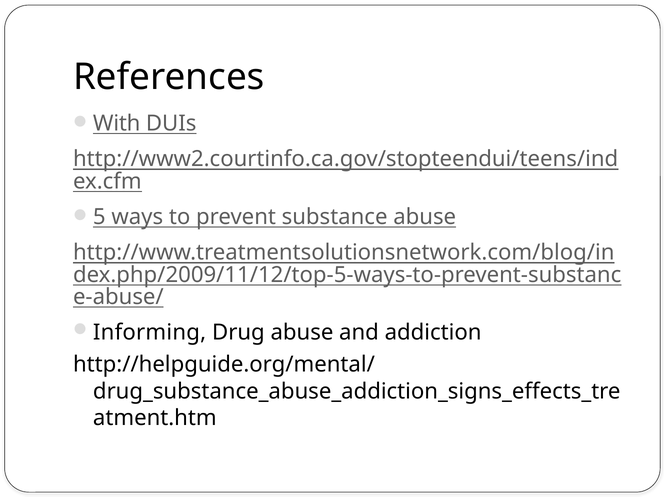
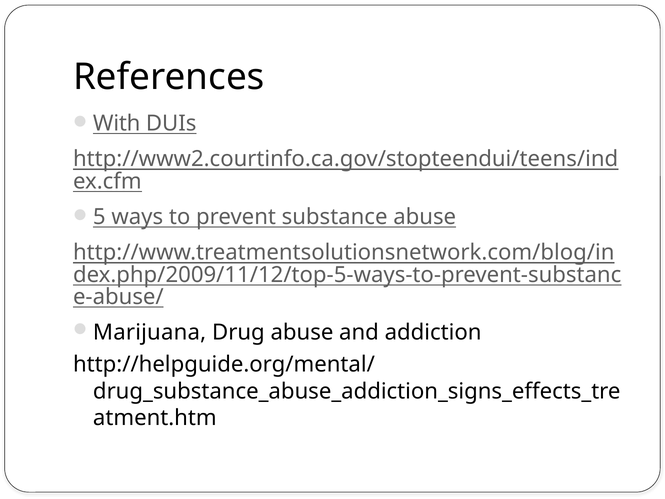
Informing: Informing -> Marijuana (150, 332)
